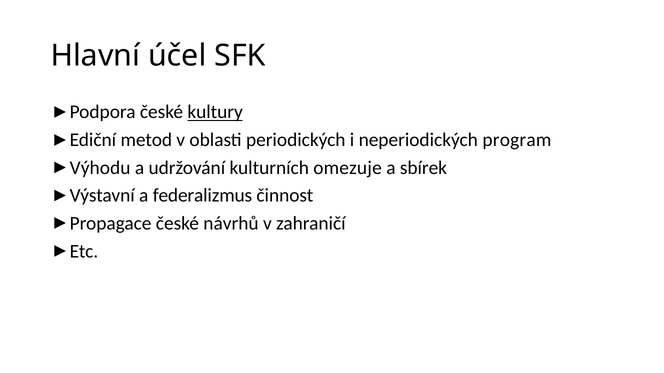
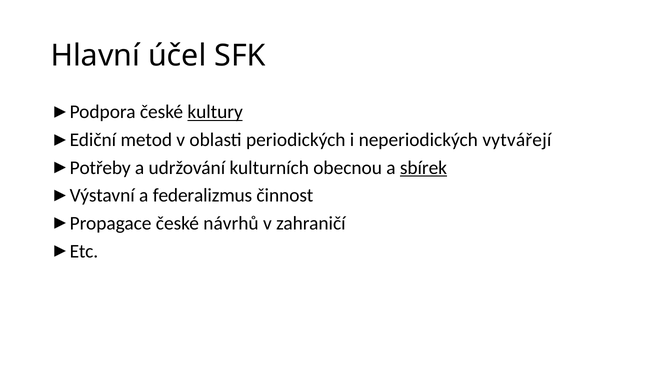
program: program -> vytvářejí (517, 140)
Výhodu: Výhodu -> Potřeby (100, 168)
omezuje: omezuje -> obecnou (348, 168)
sbírek underline: none -> present (423, 168)
